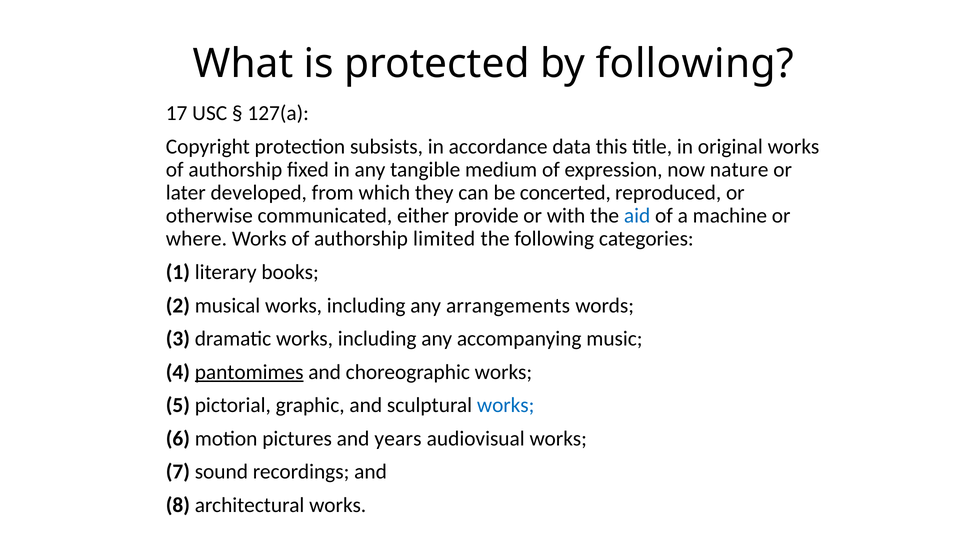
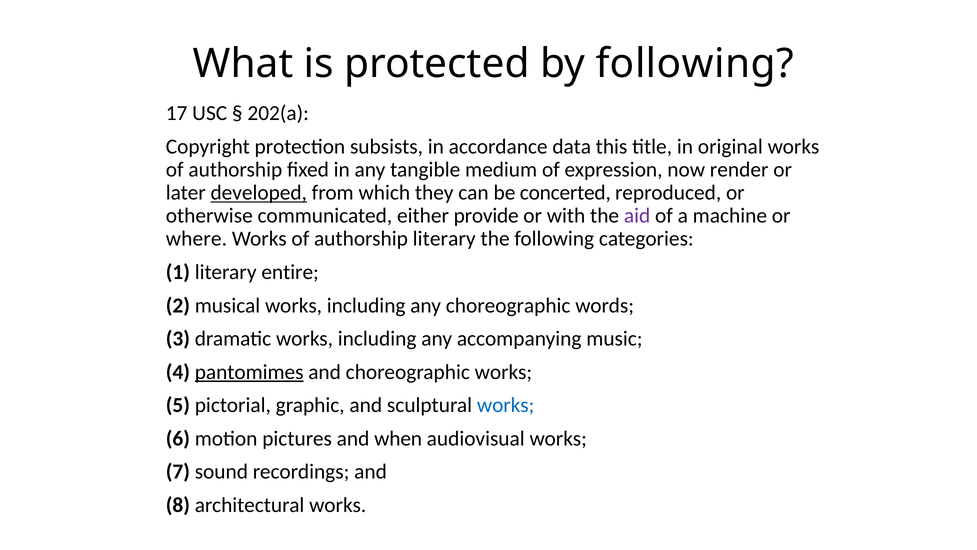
127(a: 127(a -> 202(a (278, 113)
nature: nature -> render (739, 169)
developed underline: none -> present (259, 193)
aid colour: blue -> purple (637, 216)
authorship limited: limited -> literary (444, 239)
books: books -> entire (290, 272)
any arrangements: arrangements -> choreographic (508, 305)
years: years -> when (398, 438)
